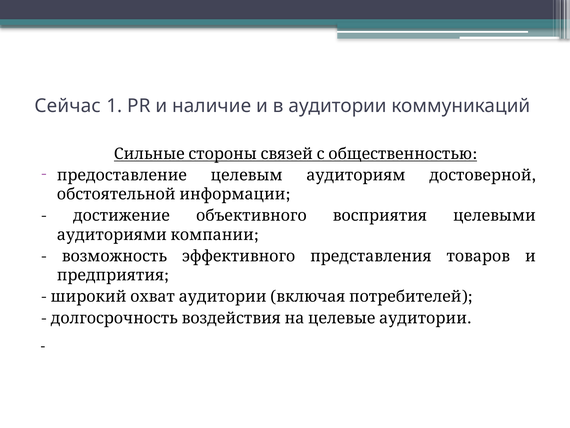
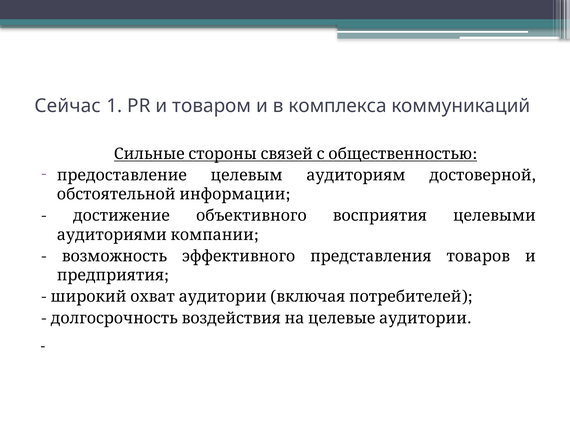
наличие: наличие -> товаром (212, 106)
аудитории: аудитории -> комплекса (338, 106)
